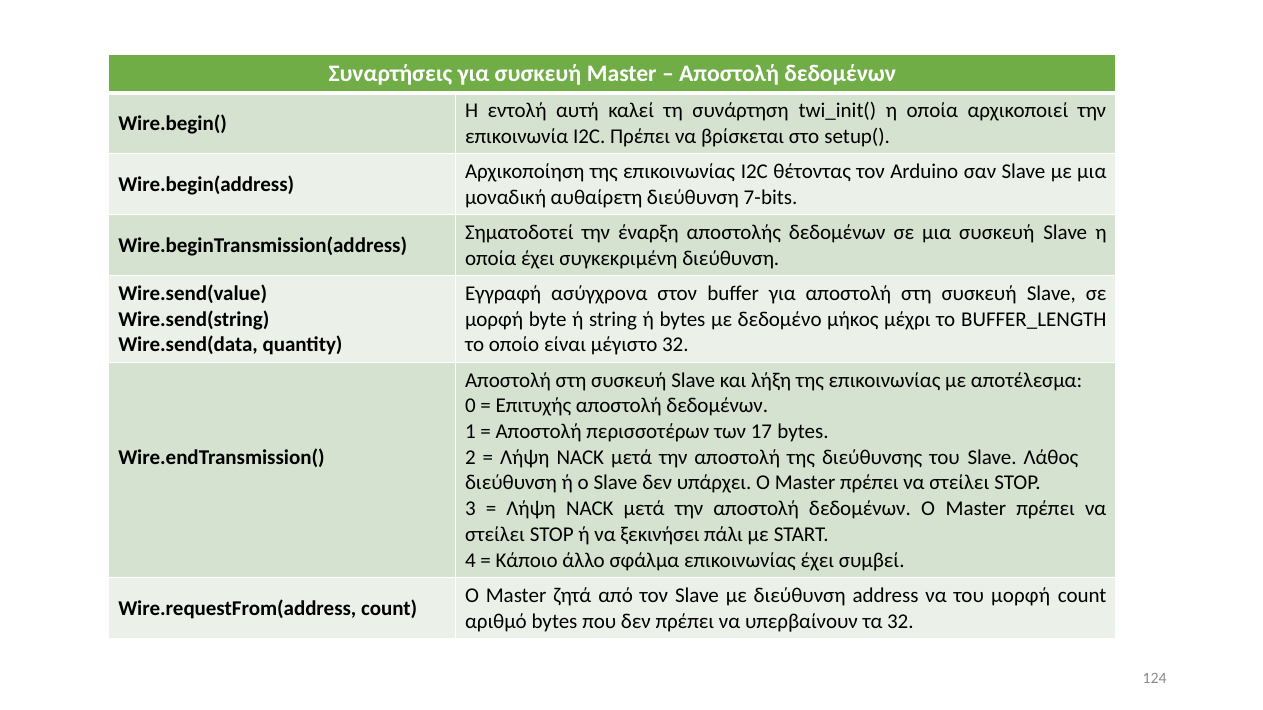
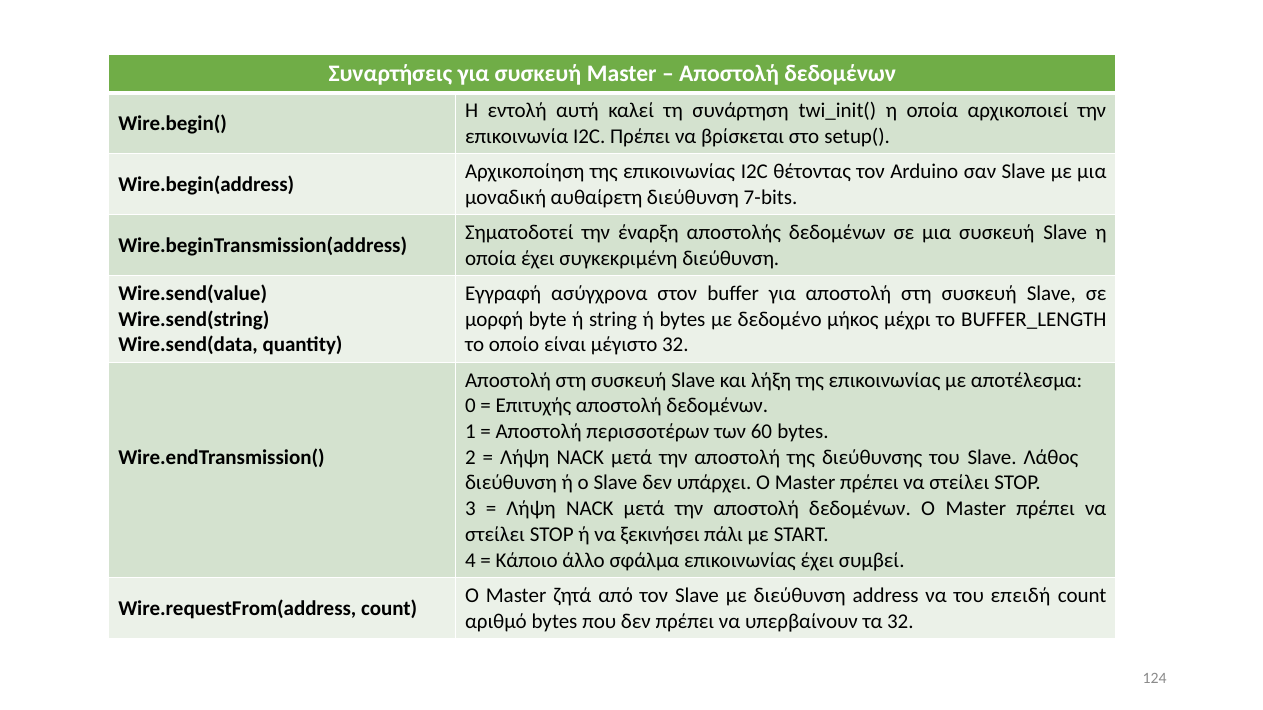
17: 17 -> 60 (762, 432)
του μορφή: μορφή -> επειδή (1021, 596)
